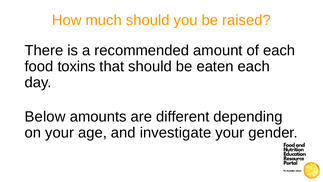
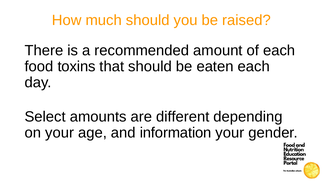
Below: Below -> Select (45, 117)
investigate: investigate -> information (176, 133)
